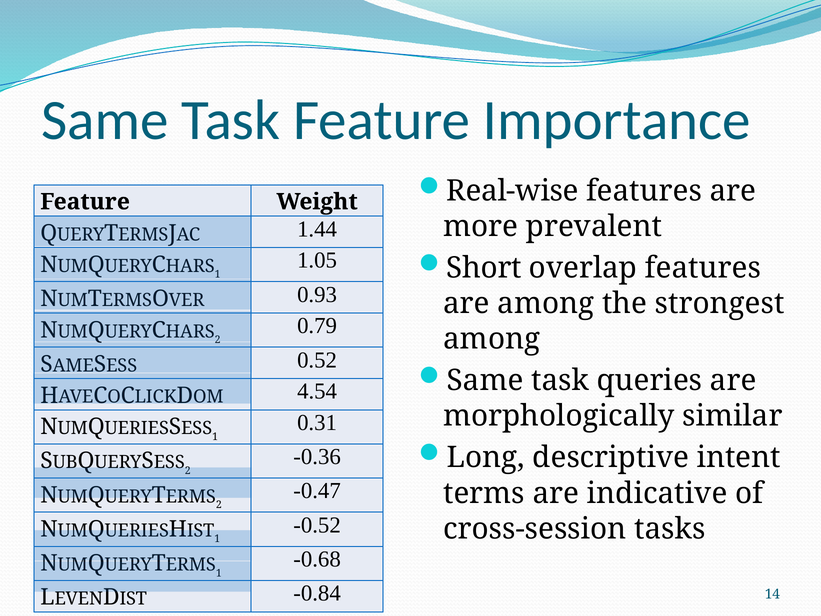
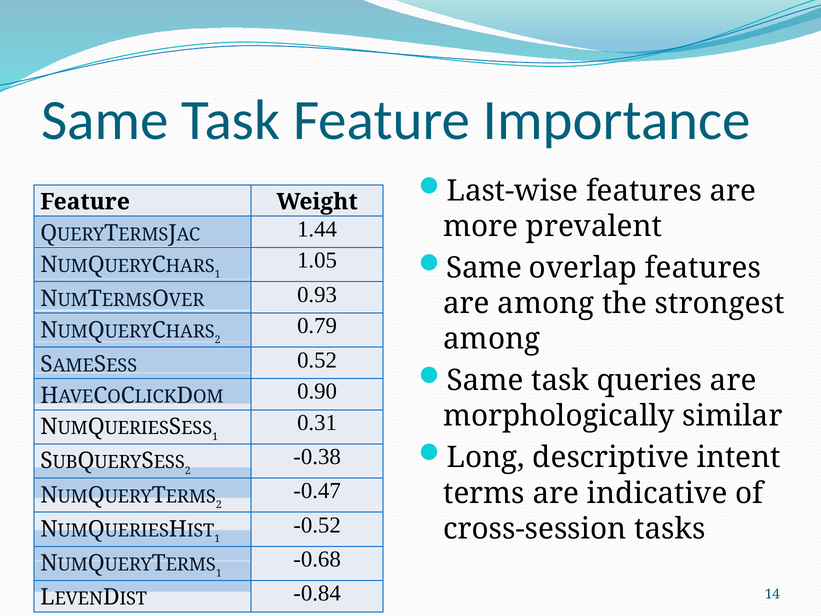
Real-wise: Real-wise -> Last-wise (513, 191)
Short: Short -> Same (484, 268)
4.54: 4.54 -> 0.90 (317, 391)
-0.36: -0.36 -> -0.38 (317, 457)
